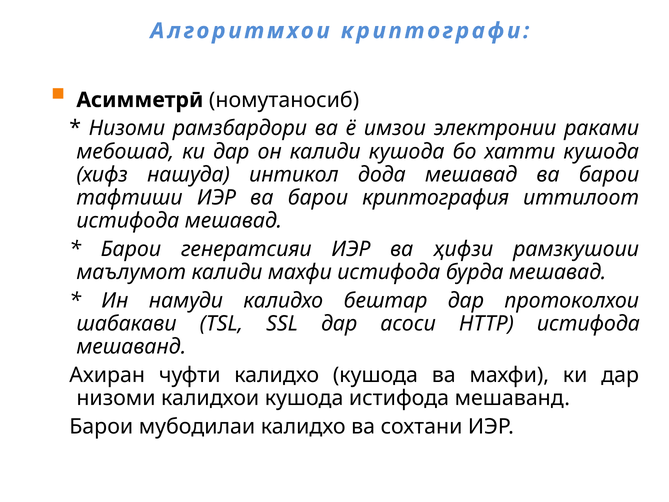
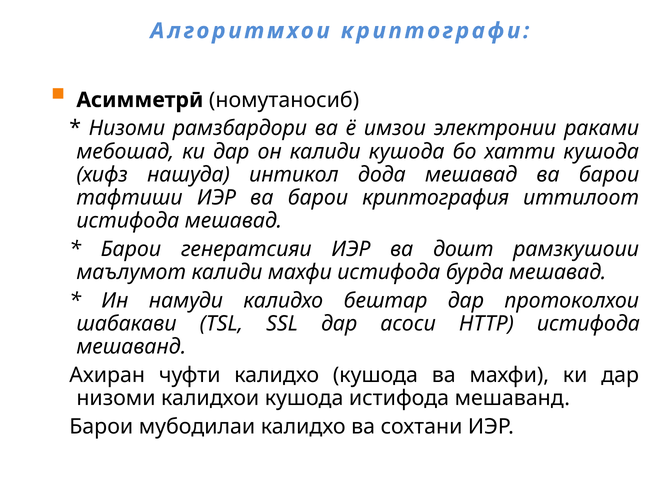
ҳифзи: ҳифзи -> дошт (463, 249)
